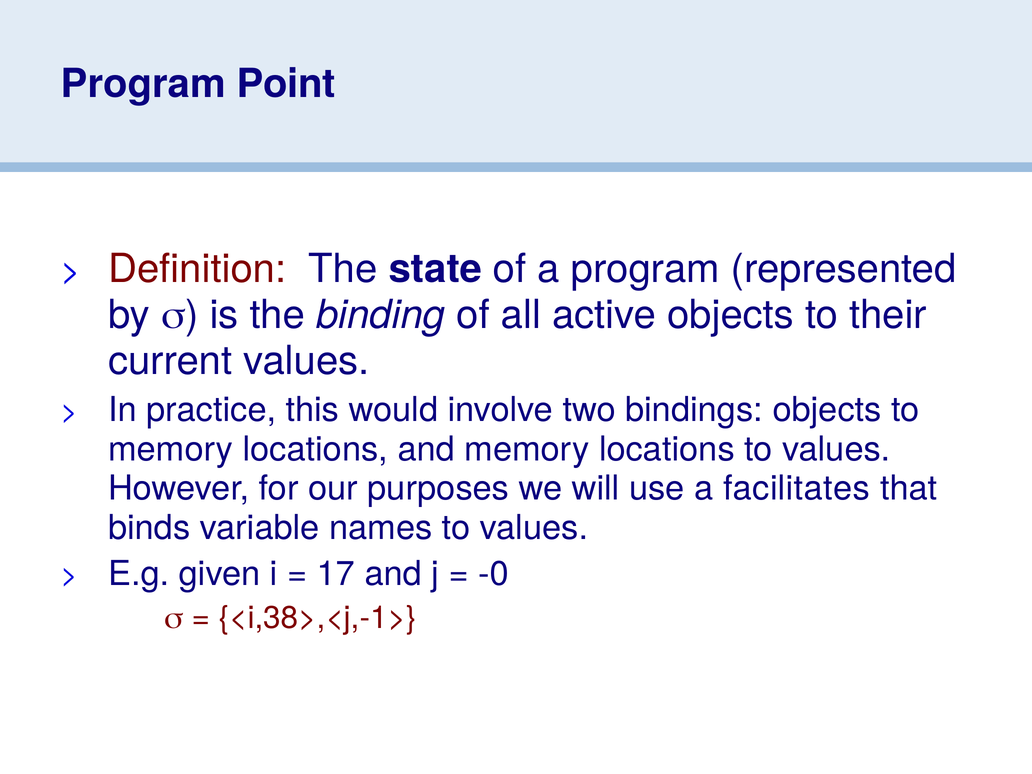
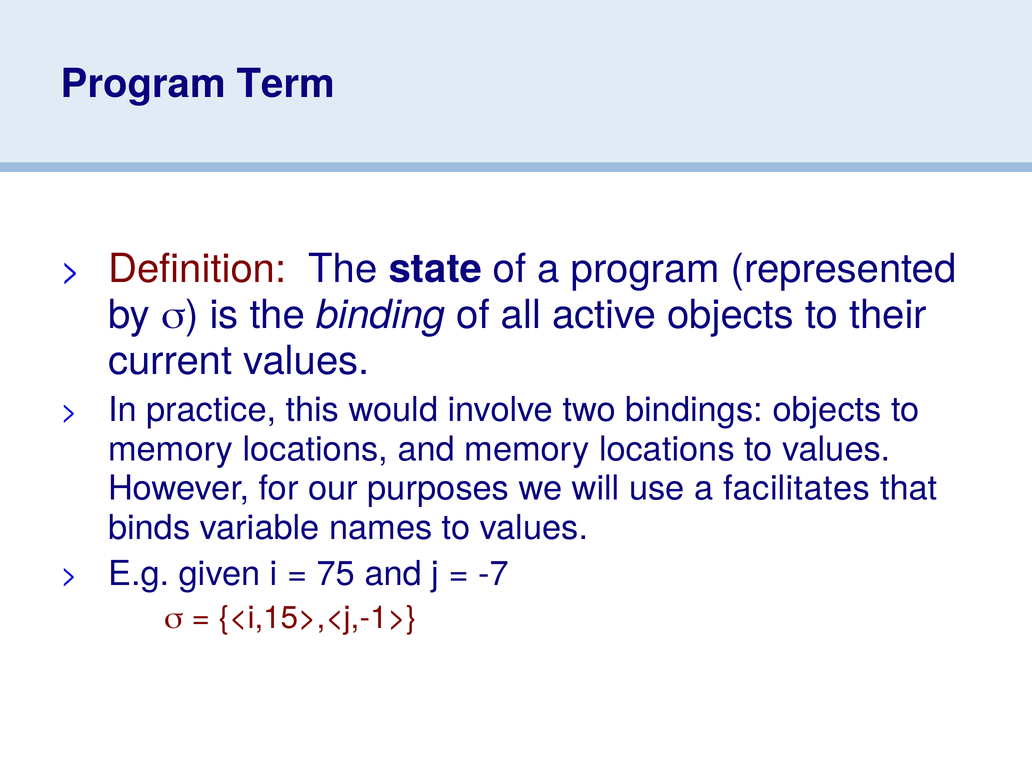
Point: Point -> Term (286, 84)
17: 17 -> 75 (336, 574)
-0: -0 -> -7 (494, 574)
<i,38>,<j,-1>: <i,38>,<j,-1> -> <i,15>,<j,-1> (318, 618)
